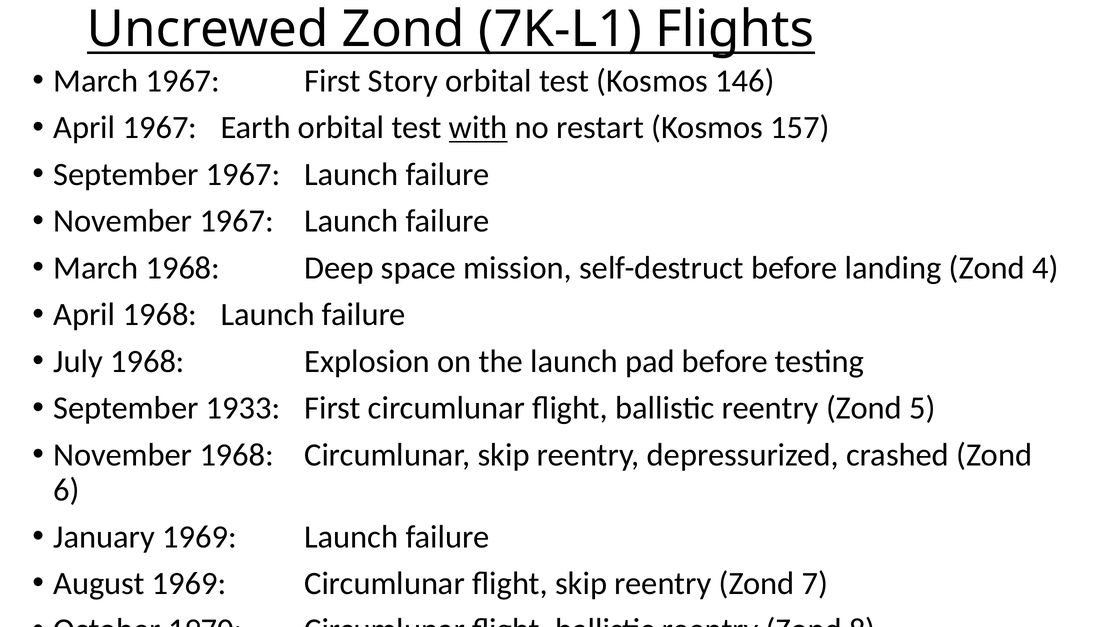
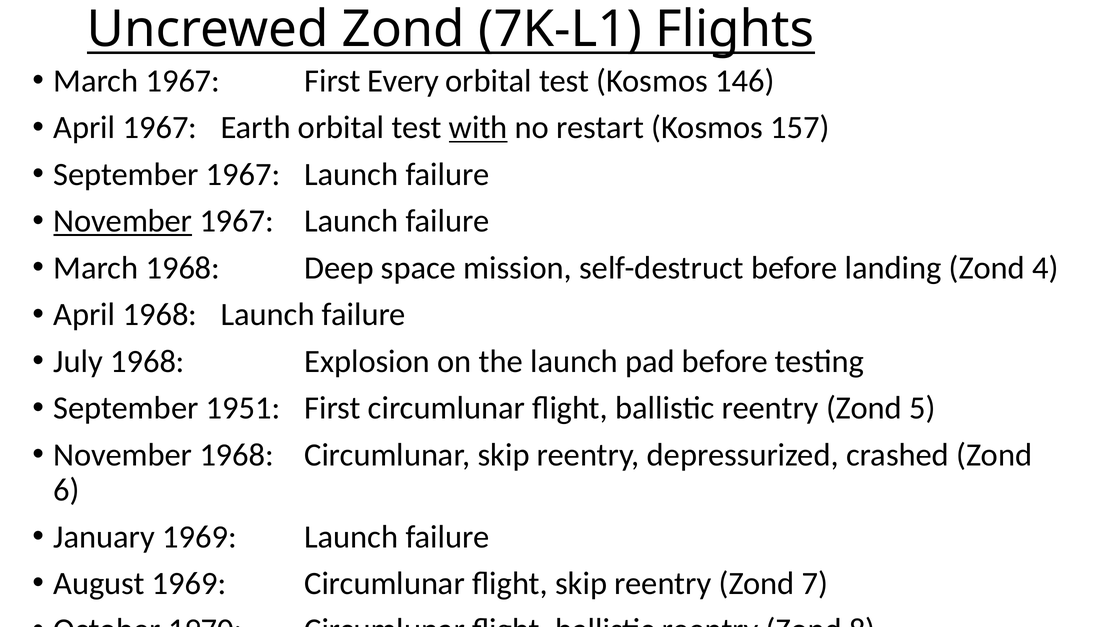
Story: Story -> Every (403, 81)
November underline: none -> present (123, 221)
1933: 1933 -> 1951 (243, 408)
